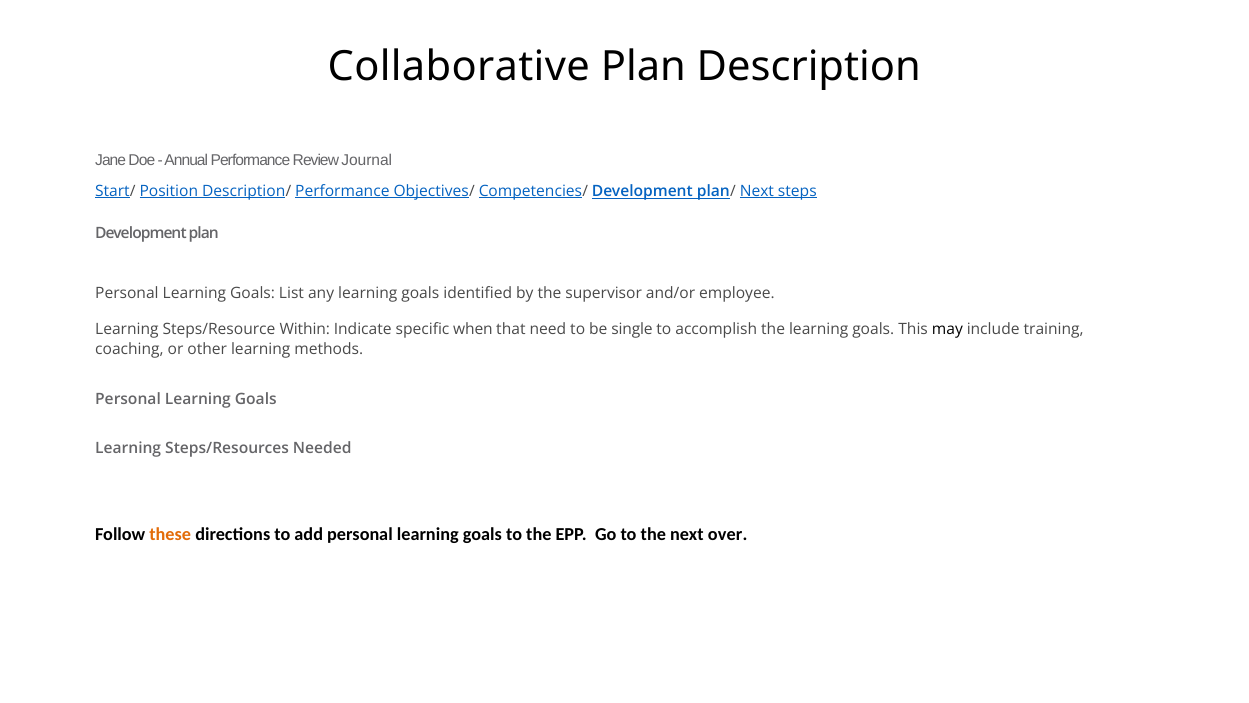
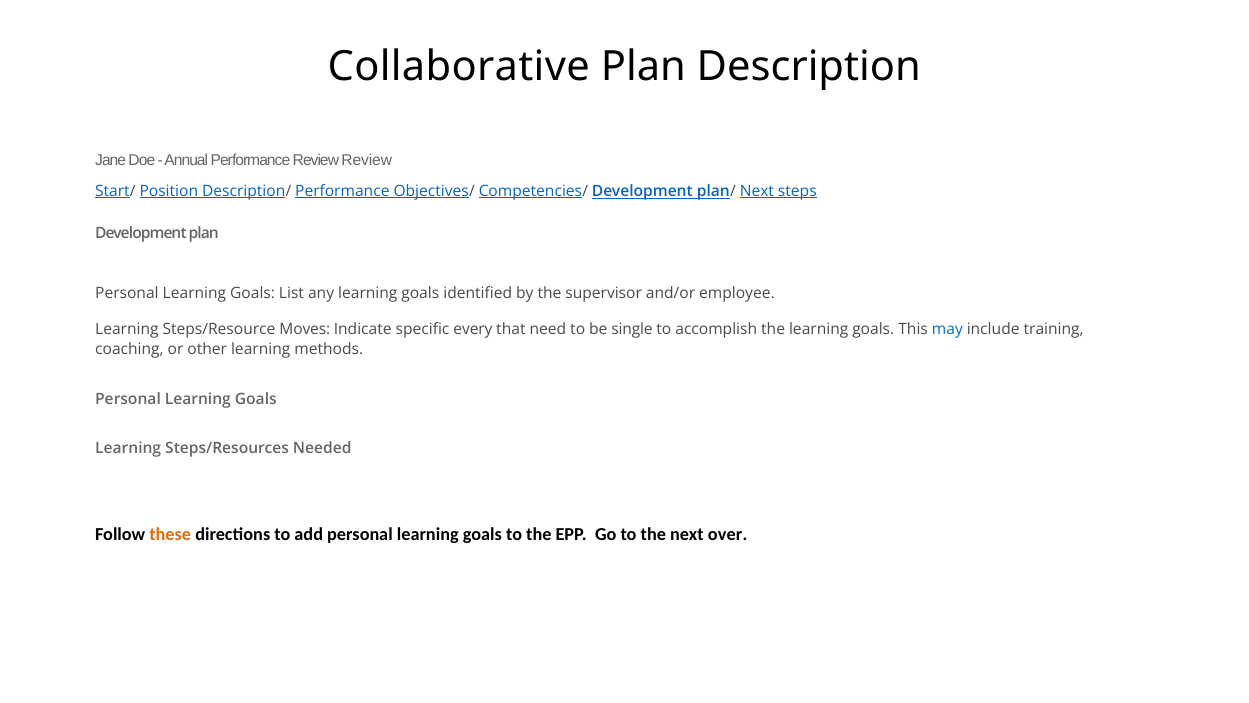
Review Journal: Journal -> Review (367, 160)
Within: Within -> Moves (305, 329)
when: when -> every (473, 329)
may colour: black -> blue (947, 329)
